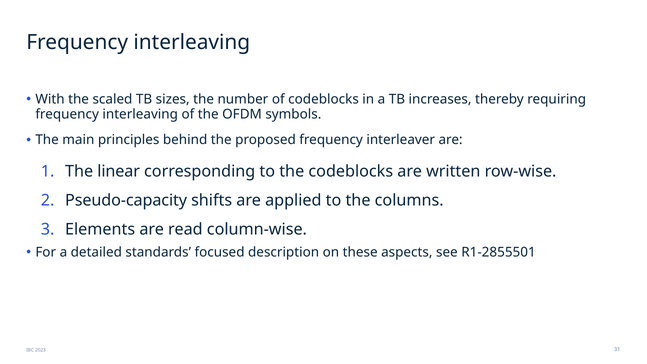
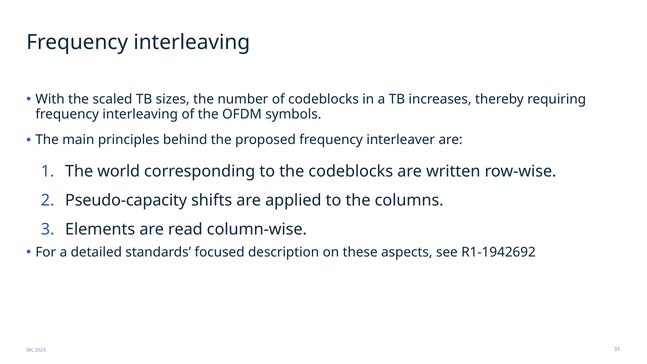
linear: linear -> world (119, 171)
R1-2855501: R1-2855501 -> R1-1942692 (499, 252)
